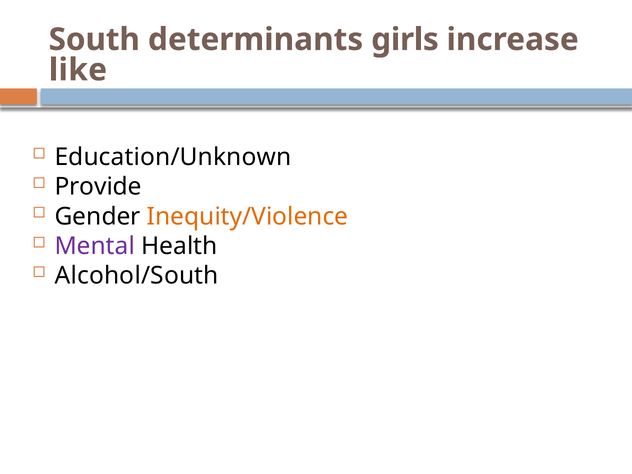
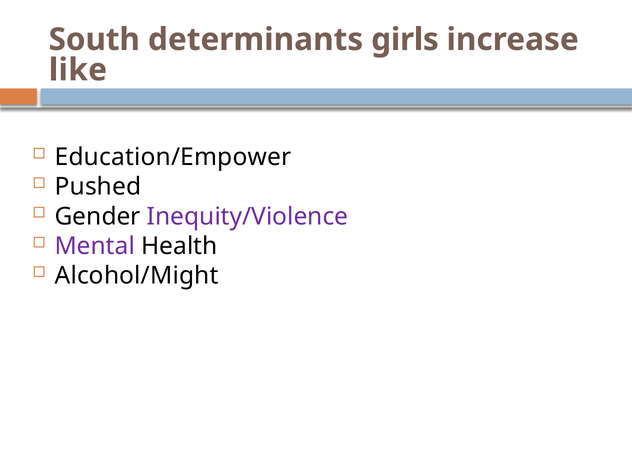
Education/Unknown: Education/Unknown -> Education/Empower (173, 157)
Provide: Provide -> Pushed (98, 187)
Inequity/Violence colour: orange -> purple (248, 216)
Alcohol/South: Alcohol/South -> Alcohol/Might (137, 276)
